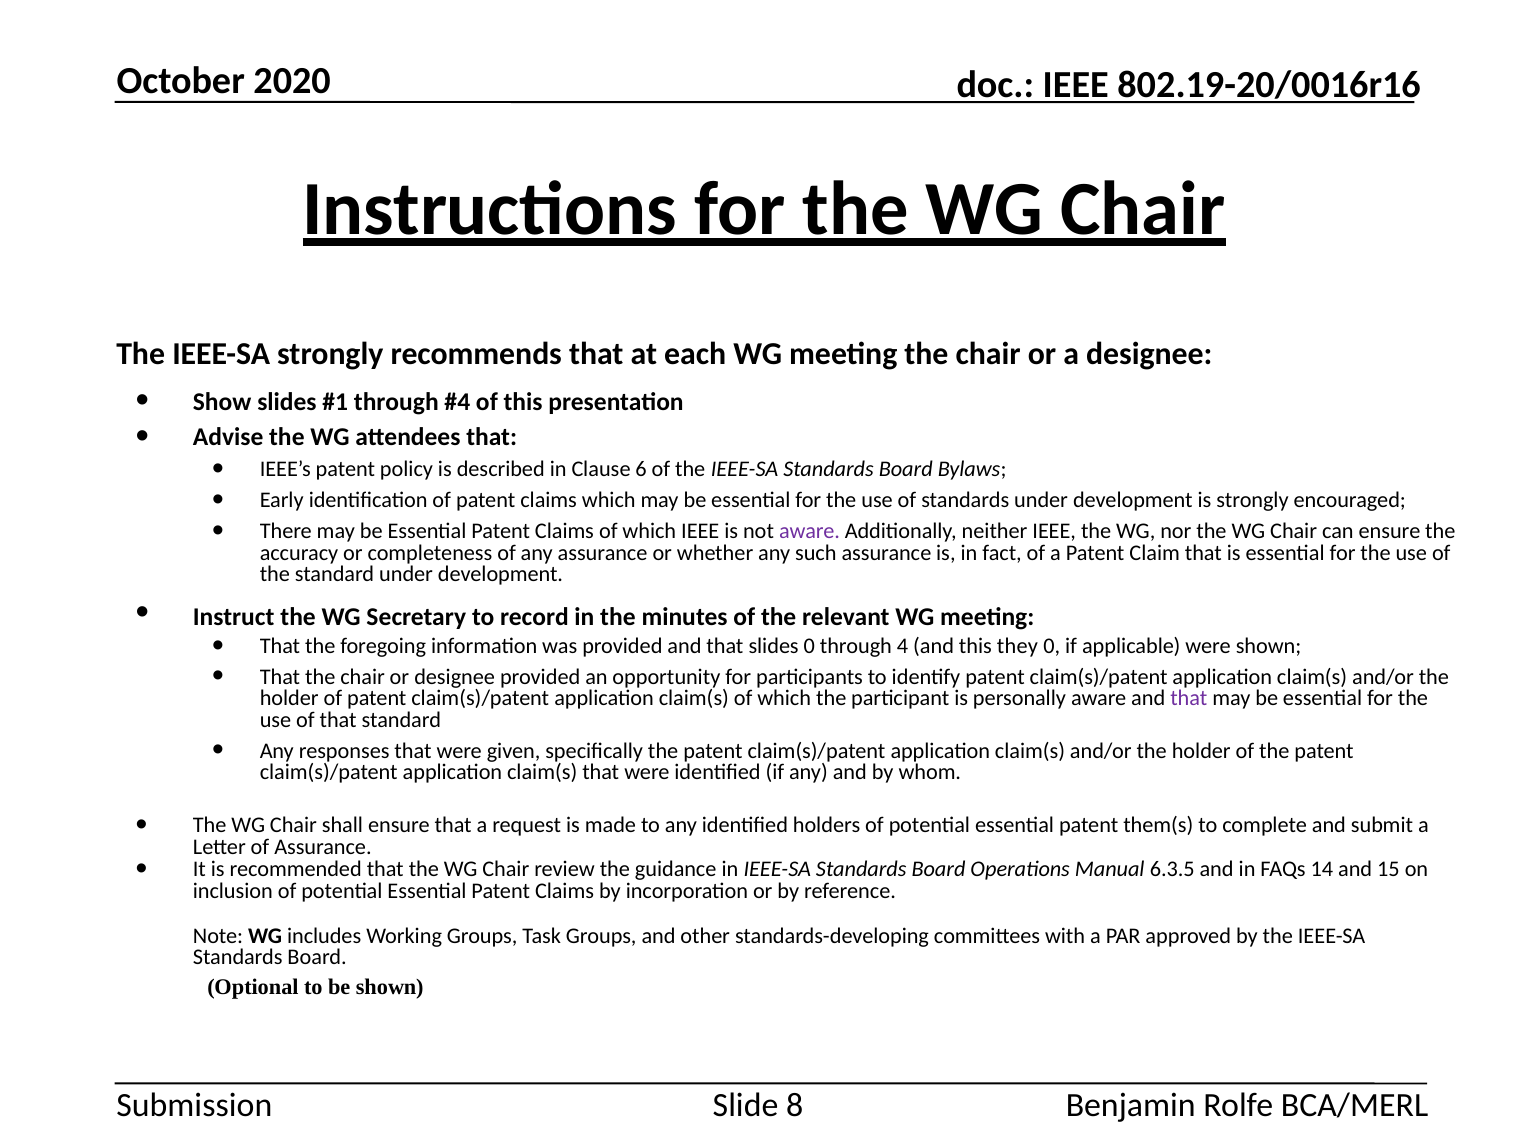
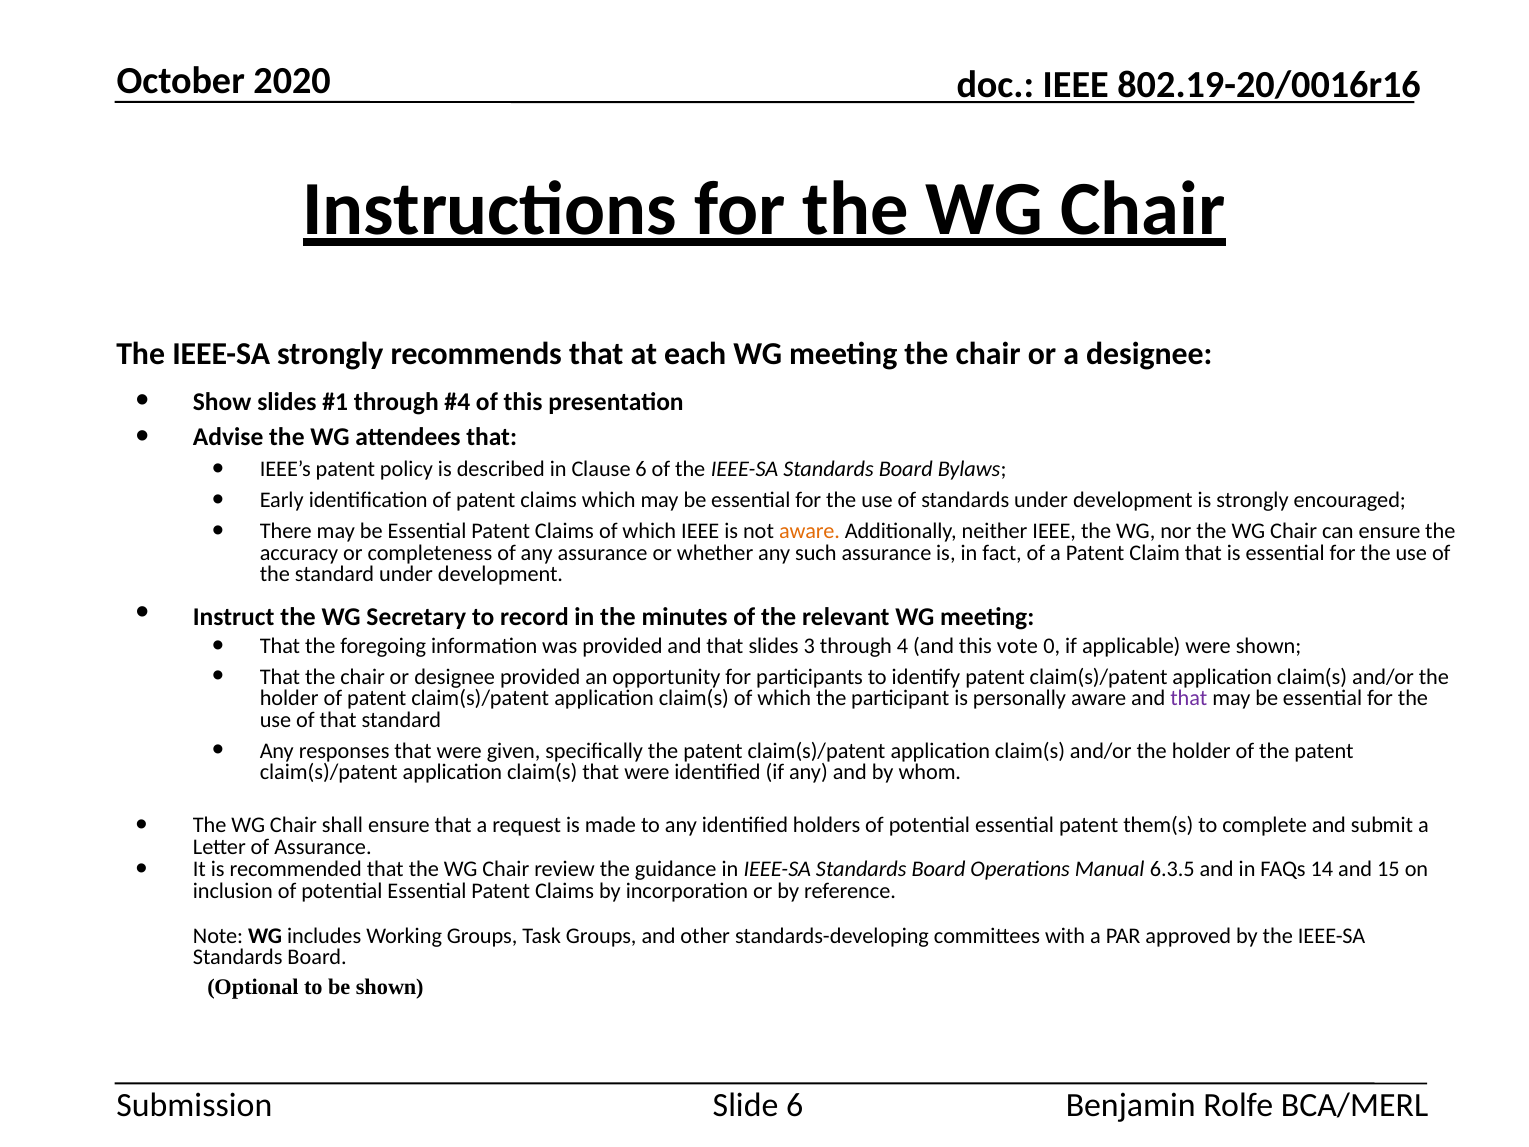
aware colour: purple -> orange (809, 531)
slides 0: 0 -> 3 (809, 646)
they: they -> vote (1017, 646)
Slide 8: 8 -> 6 (795, 1106)
